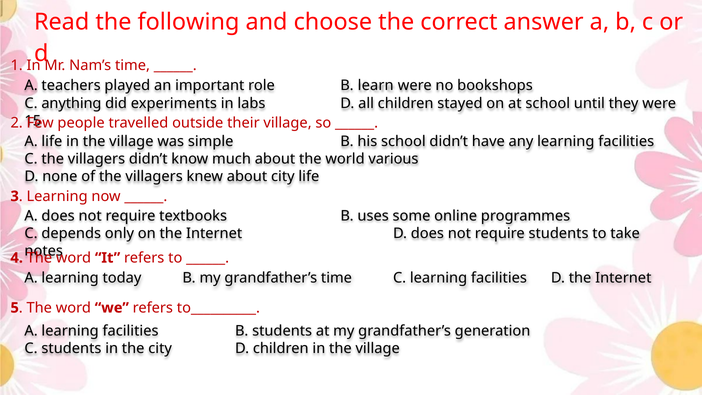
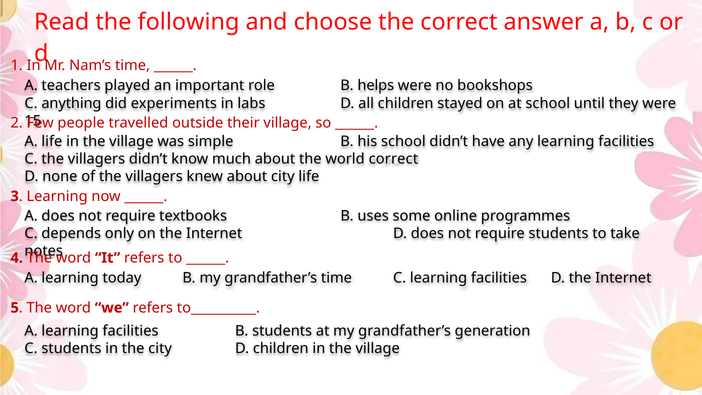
learn: learn -> helps (376, 86)
world various: various -> correct (393, 159)
